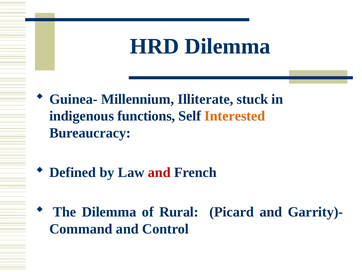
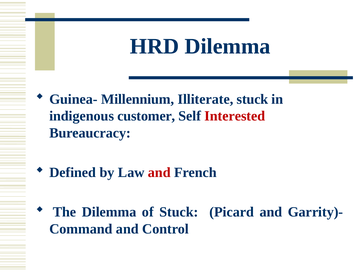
functions: functions -> customer (146, 116)
Interested colour: orange -> red (235, 116)
of Rural: Rural -> Stuck (179, 212)
